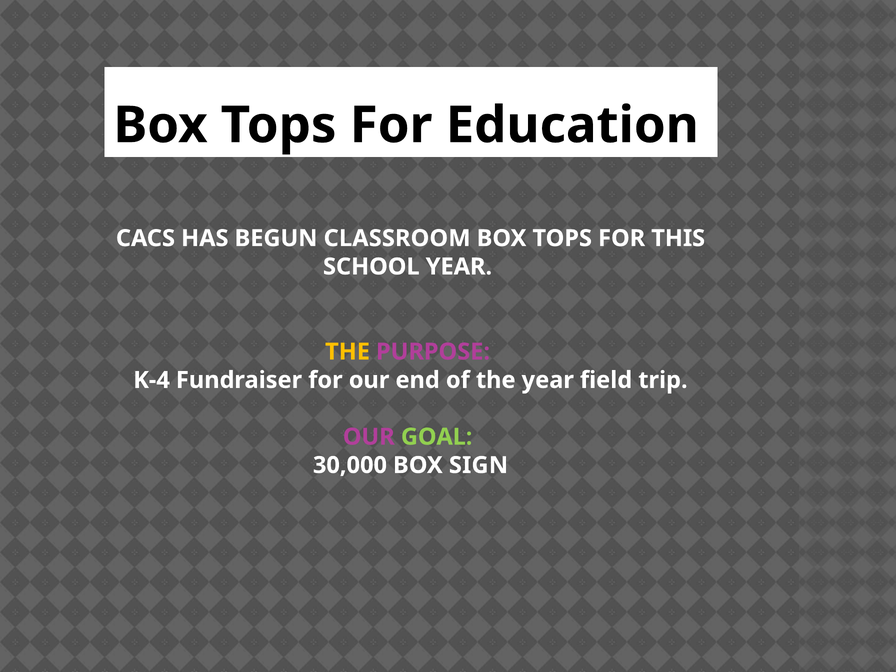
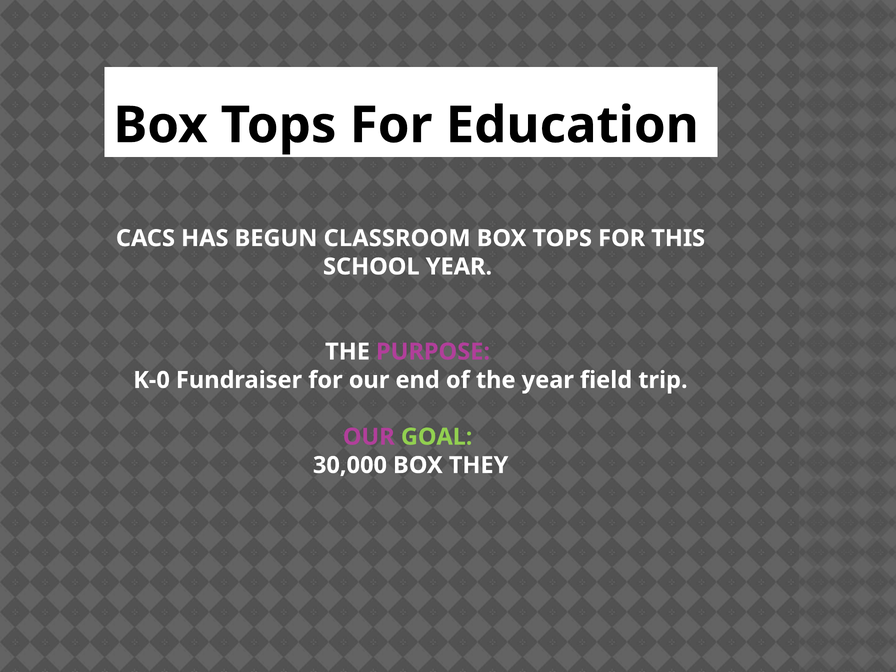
THE colour: yellow -> white (348, 352)
K-4: K-4 -> K-0 (152, 380)
SIGN: SIGN -> THEY (479, 465)
